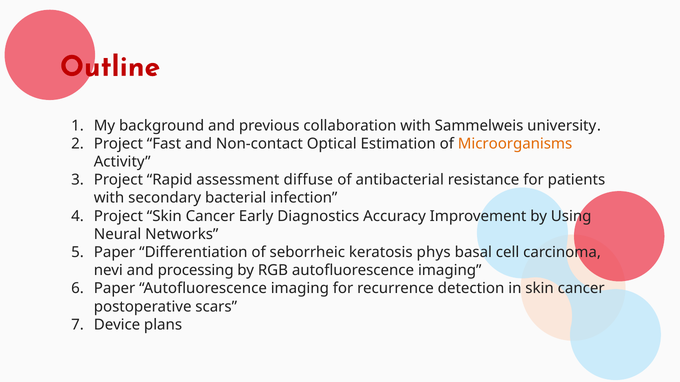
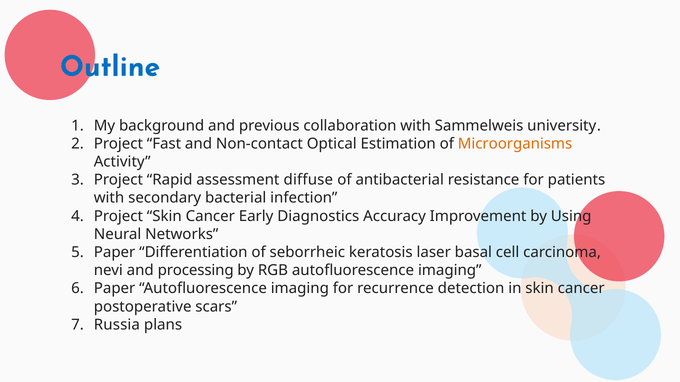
Outline colour: red -> blue (110, 67)
phys: phys -> laser (434, 253)
Device: Device -> Russia (117, 325)
